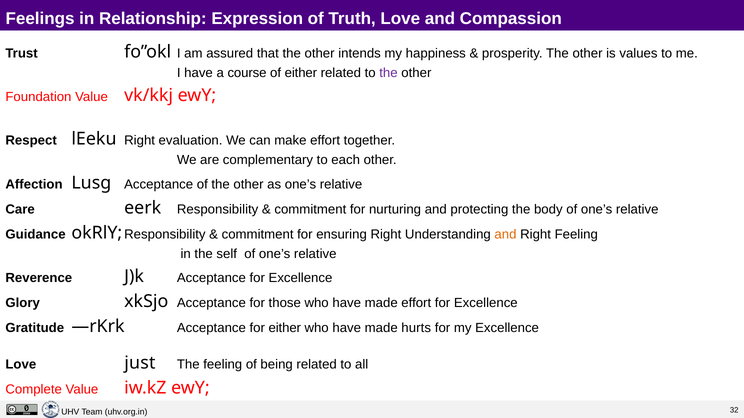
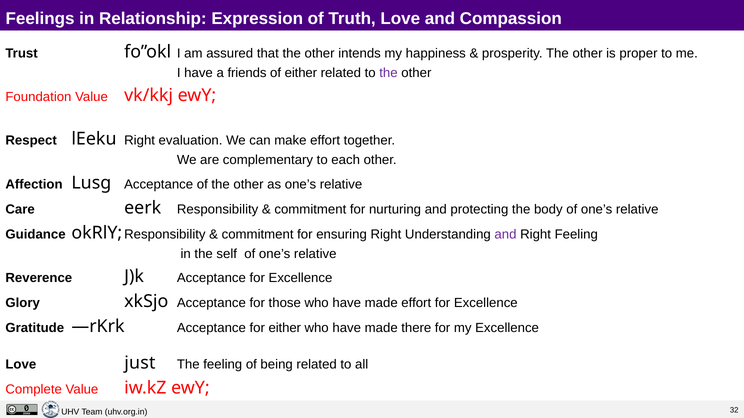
values: values -> proper (638, 53)
course: course -> friends (247, 73)
and colour: orange -> purple (505, 235)
hurts: hurts -> there (416, 329)
